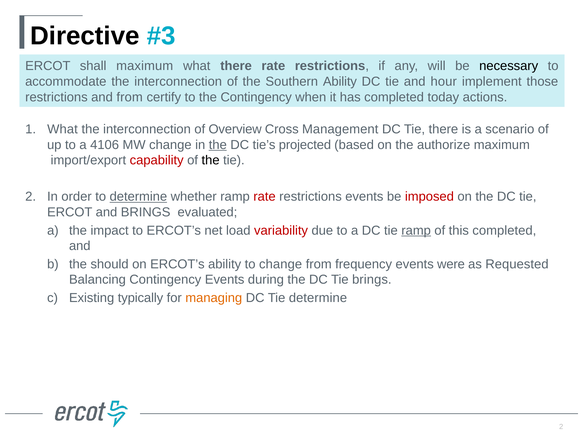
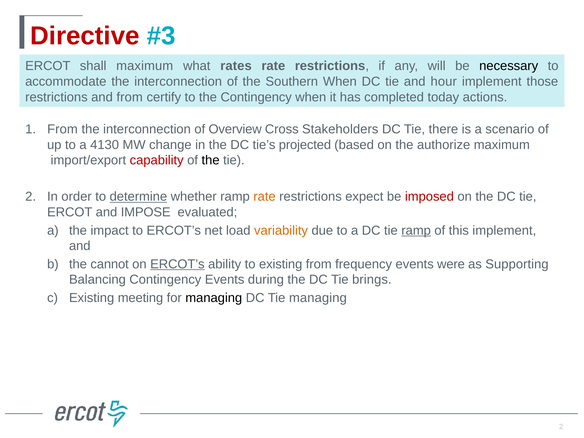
Directive colour: black -> red (85, 36)
what there: there -> rates (236, 66)
Southern Ability: Ability -> When (340, 82)
What: What -> From (62, 129)
Management: Management -> Stakeholders (340, 129)
4106: 4106 -> 4130 (105, 145)
the underline: present -> none (218, 145)
rate colour: red -> orange (264, 197)
restrictions events: events -> expect (364, 197)
and BRINGS: BRINGS -> IMPOSE (146, 212)
variability colour: red -> orange (281, 230)
this completed: completed -> implement (504, 230)
should: should -> cannot (110, 264)
ERCOT’s underline: none -> present (177, 264)
to change: change -> existing (281, 264)
Requested: Requested -> Supporting (517, 264)
typically: typically -> meeting (141, 298)
managing colour: orange -> black (214, 298)
Tie determine: determine -> managing (318, 298)
